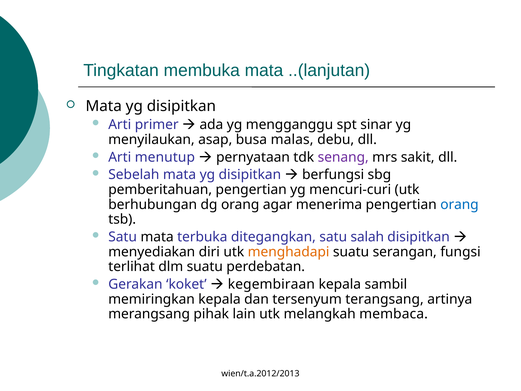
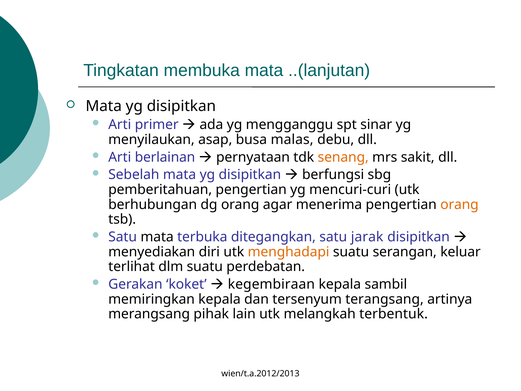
menutup: menutup -> berlainan (165, 157)
senang colour: purple -> orange (343, 157)
orang colour: blue -> orange (459, 204)
salah: salah -> jarak (367, 237)
fungsi: fungsi -> keluar (461, 252)
membaca: membaca -> terbentuk (394, 314)
